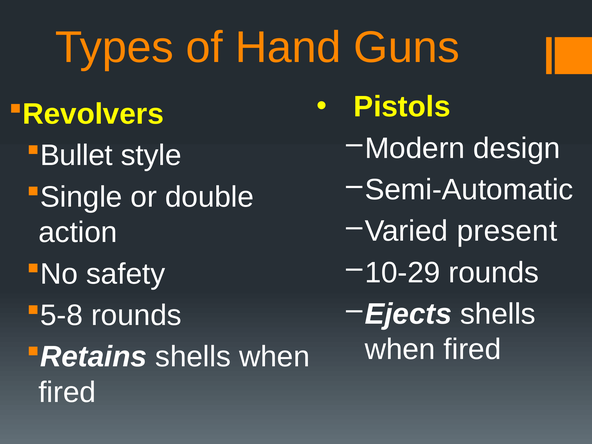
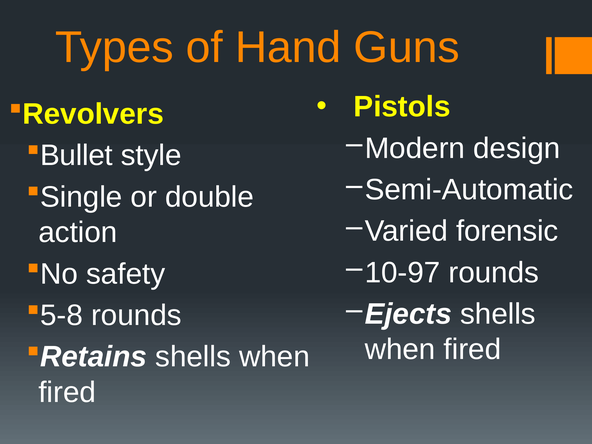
present: present -> forensic (507, 231)
10-29: 10-29 -> 10-97 (403, 273)
